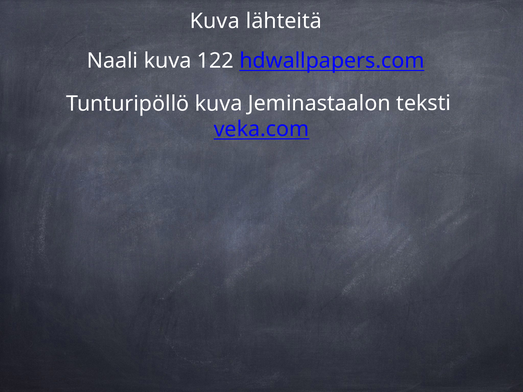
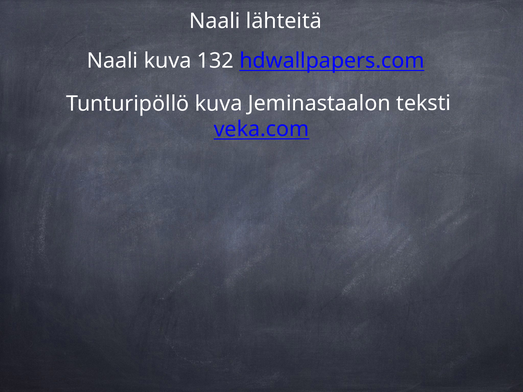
Kuva: Kuva -> Naali (215, 21)
122: 122 -> 132 (215, 61)
